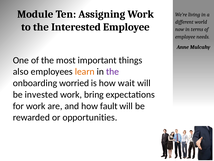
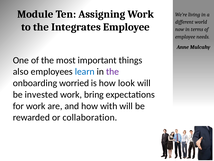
Interested: Interested -> Integrates (76, 27)
learn colour: orange -> blue (85, 71)
wait: wait -> look (126, 83)
fault: fault -> with (109, 106)
opportunities: opportunities -> collaboration (90, 117)
